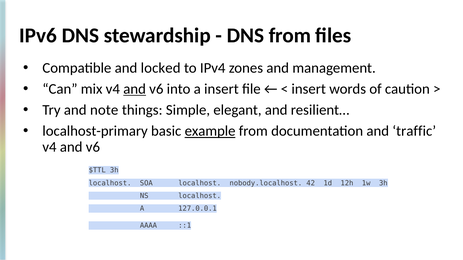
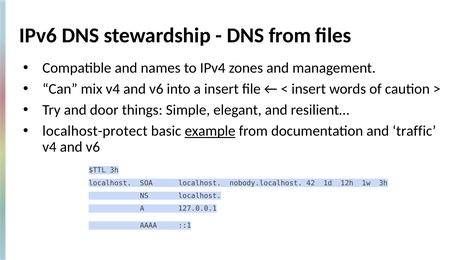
locked: locked -> names (161, 68)
and underline: present -> none (135, 89)
note: note -> door (104, 110)
localhost-primary: localhost-primary -> localhost-protect (95, 131)
